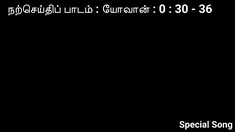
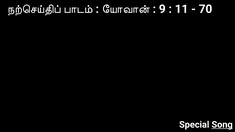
0: 0 -> 9 (162, 9)
30: 30 -> 11 (182, 9)
36: 36 -> 70 (205, 9)
Song underline: none -> present (222, 125)
